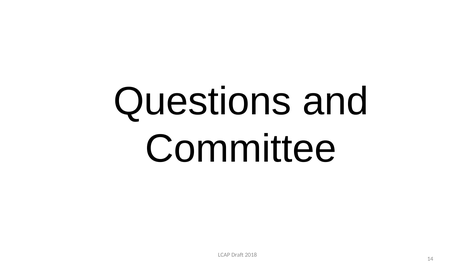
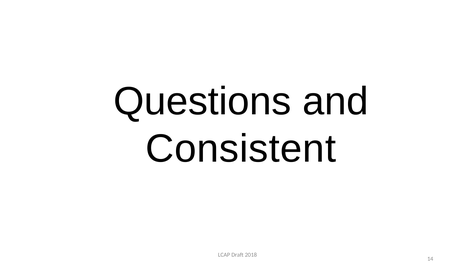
Committee: Committee -> Consistent (241, 149)
